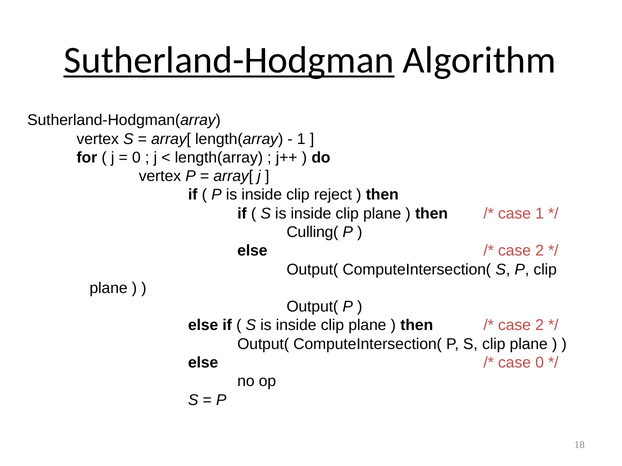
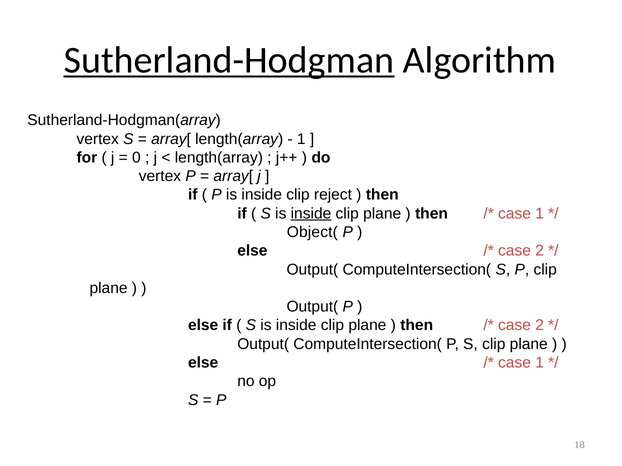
inside underline: none -> present (311, 214)
Culling(: Culling( -> Object( (312, 232)
0: 0 -> 1 (540, 363)
